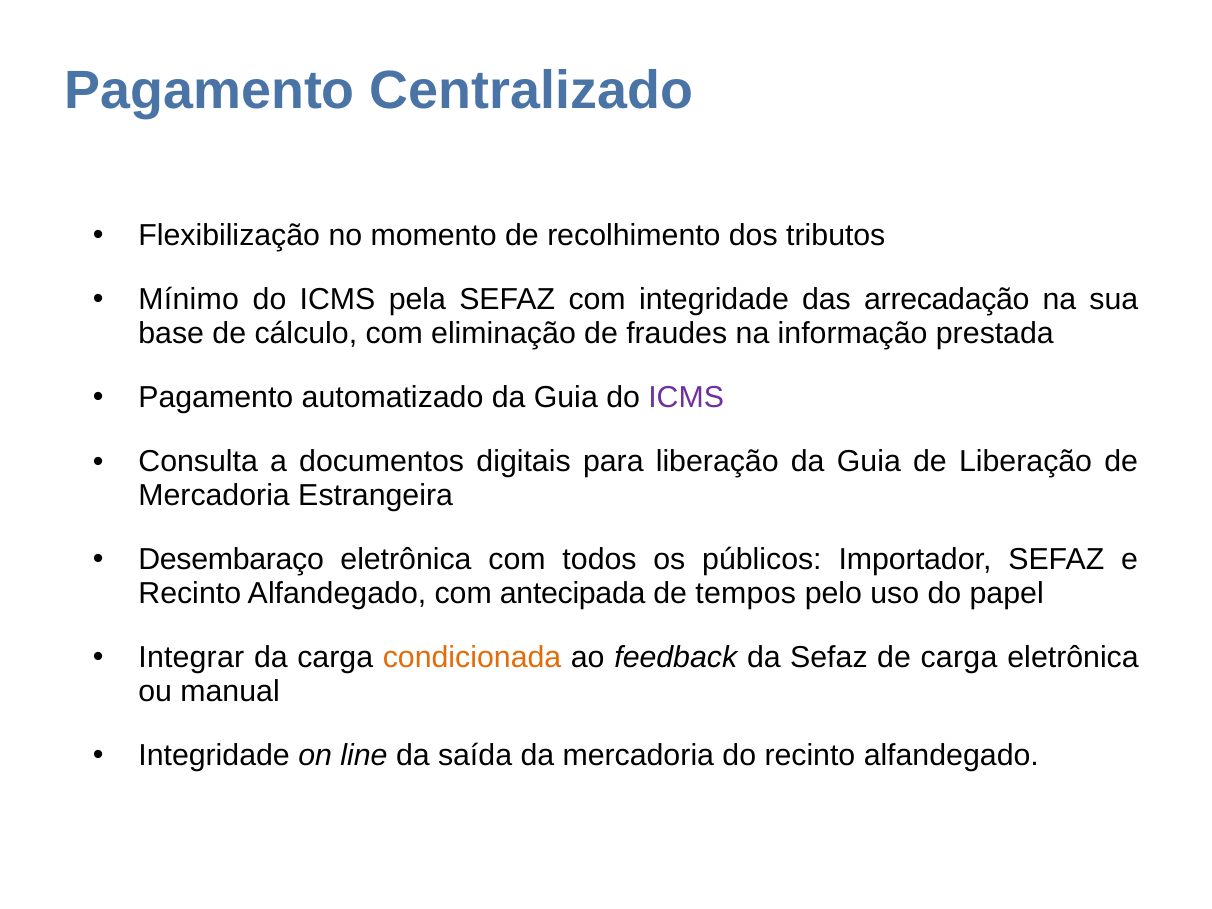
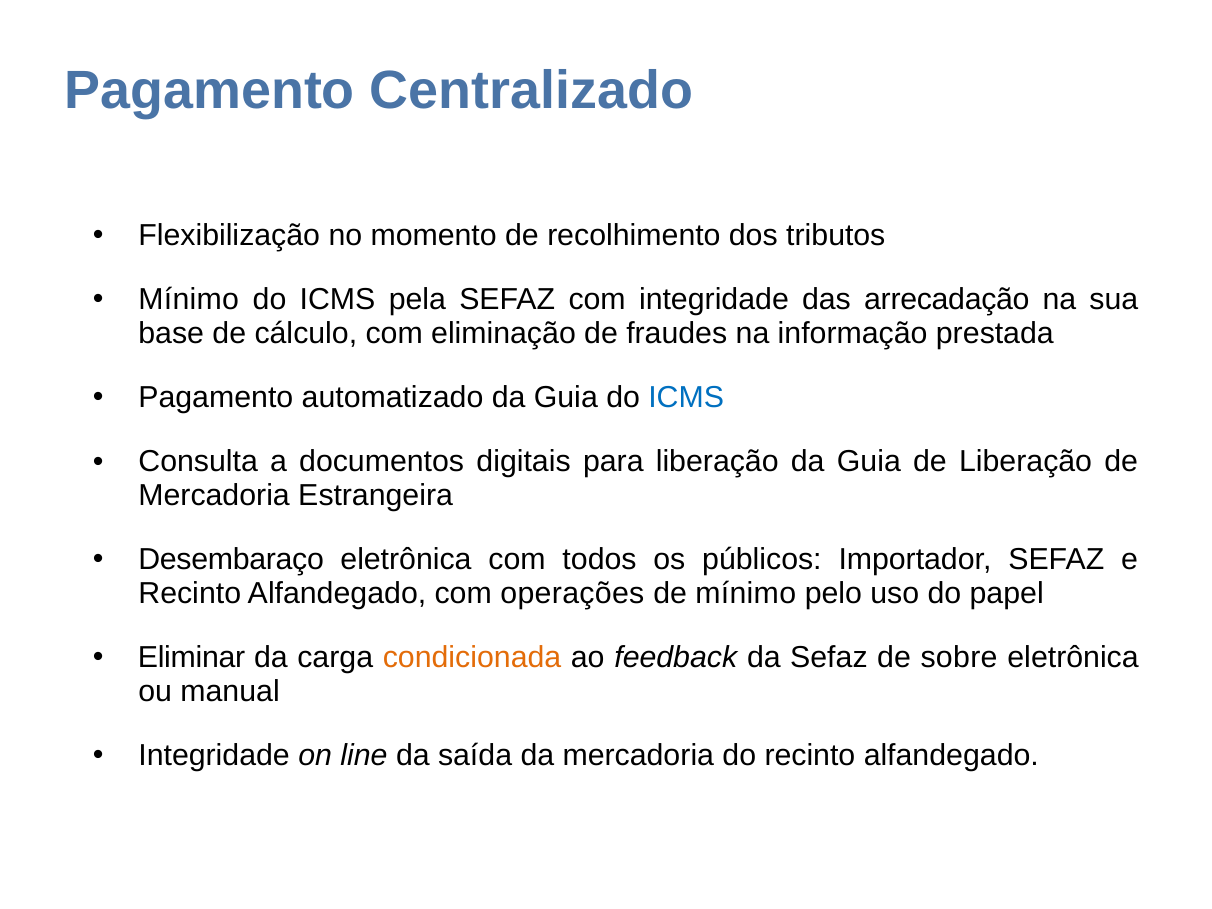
ICMS colour: purple -> blue (686, 398)
antecipada: antecipada -> operações (572, 594)
de tempos: tempos -> mínimo (746, 594)
Integrar: Integrar -> Eliminar (192, 658)
de carga: carga -> sobre (959, 658)
